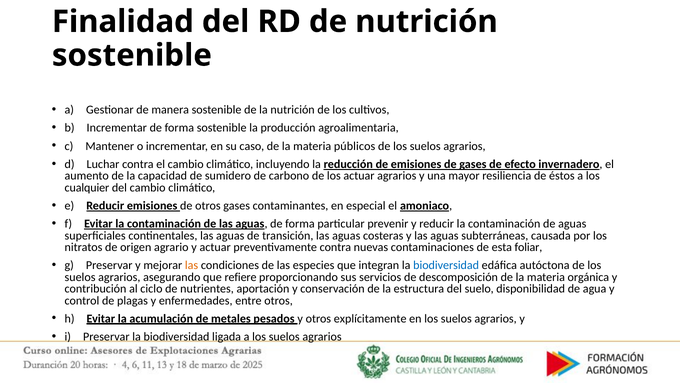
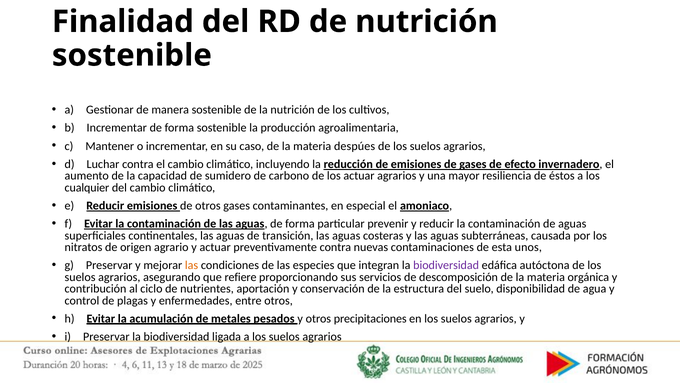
públicos: públicos -> despúes (355, 146)
foliar: foliar -> unos (528, 247)
biodiversidad colour: blue -> purple (446, 265)
explícitamente: explícitamente -> precipitaciones (370, 318)
